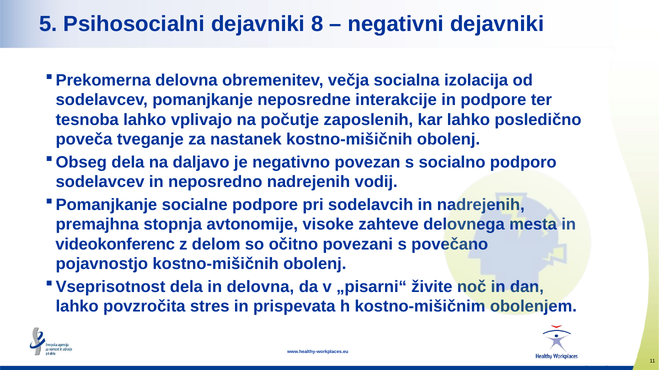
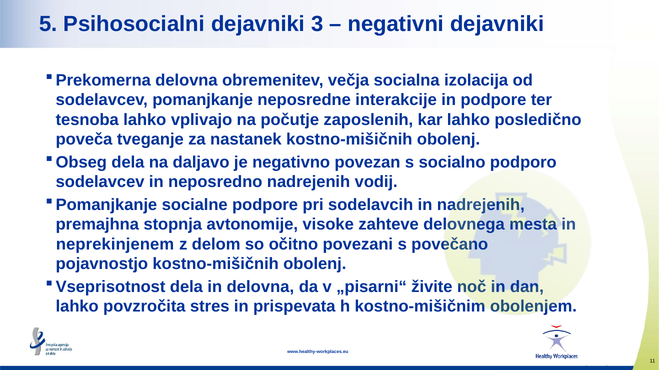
8: 8 -> 3 (317, 24)
videokonferenc: videokonferenc -> neprekinjenem (115, 245)
